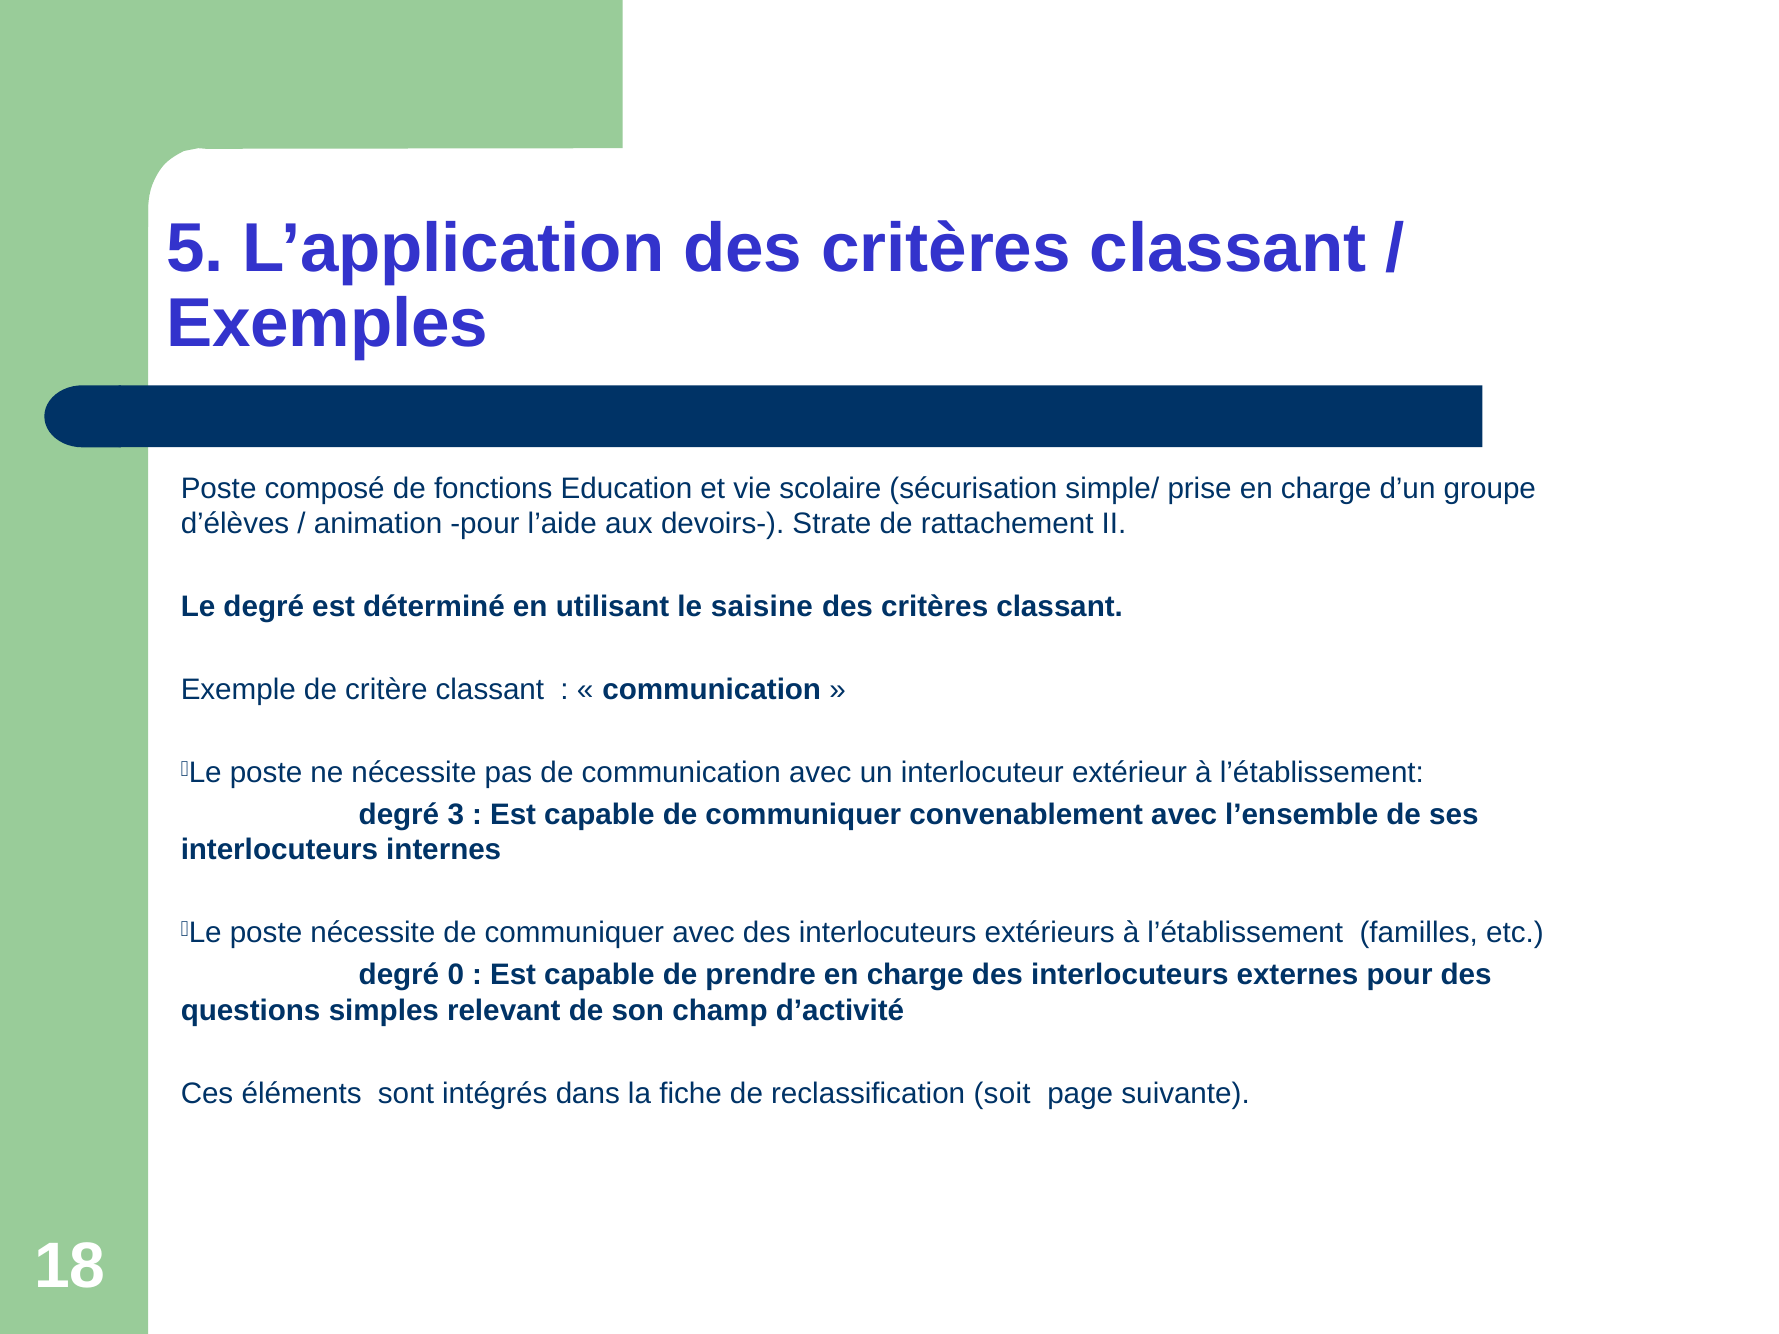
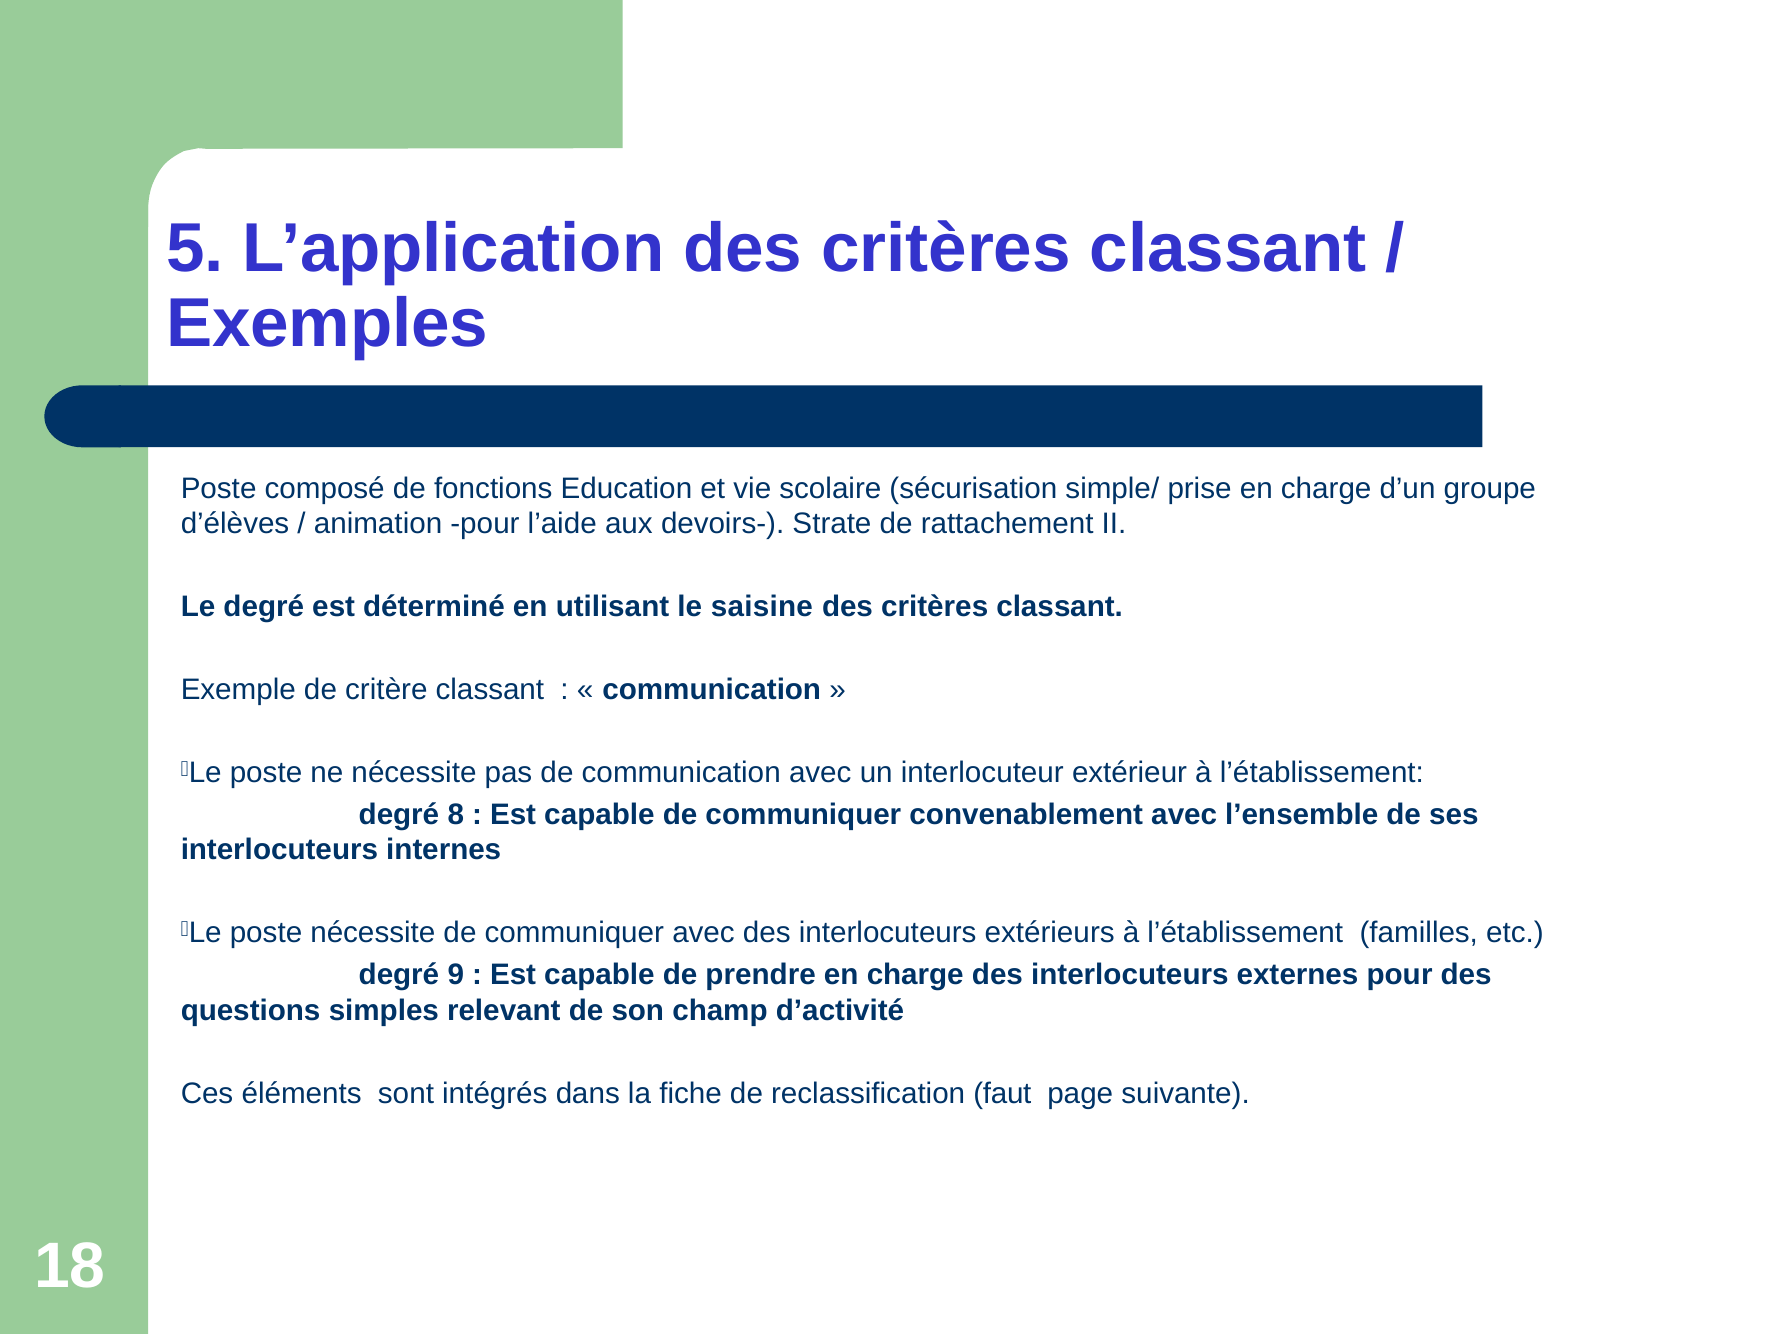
3: 3 -> 8 (456, 815)
0: 0 -> 9 (456, 975)
soit: soit -> faut (1002, 1093)
